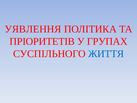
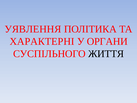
ПРІОРИТЕТІВ: ПРІОРИТЕТІВ -> ХАРАКТЕРНІ (42, 41)
ГРУПАХ: ГРУПАХ -> ОРГАНИ (107, 41)
ЖИТТЯ colour: blue -> black (106, 54)
